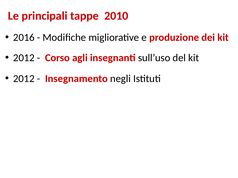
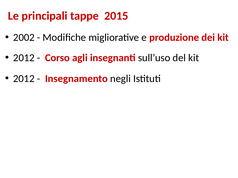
2010: 2010 -> 2015 (116, 16)
2016: 2016 -> 2002 (24, 38)
